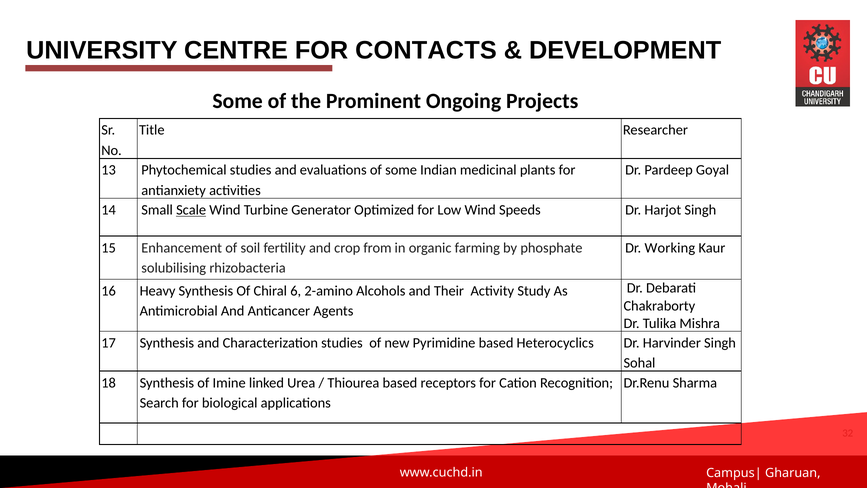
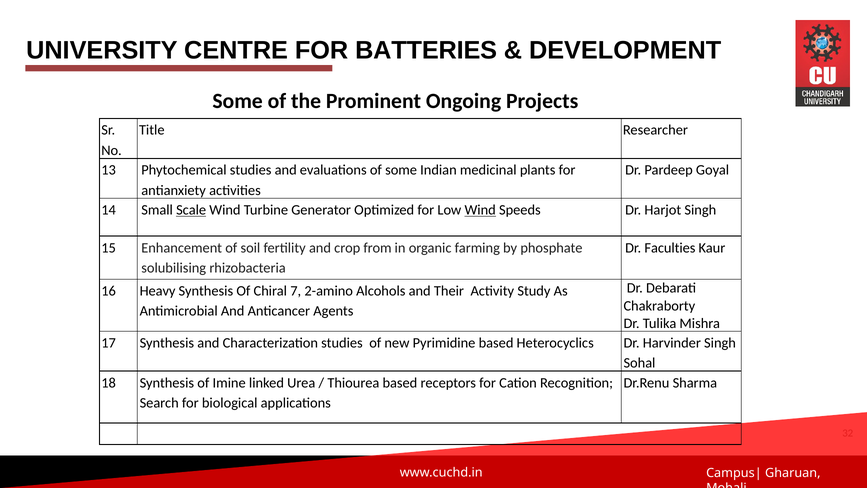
CONTACTS: CONTACTS -> BATTERIES (426, 50)
Wind underline: none -> present (480, 210)
Working: Working -> Faculties (670, 248)
6: 6 -> 7 (296, 291)
